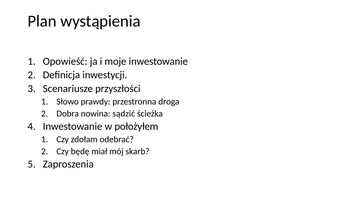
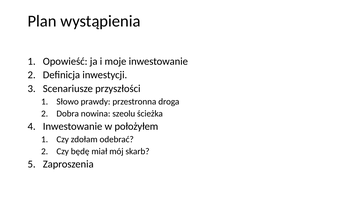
sądzić: sądzić -> szeolu (124, 113)
